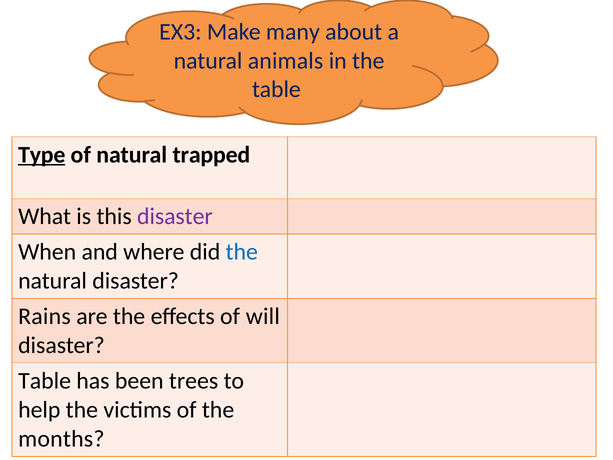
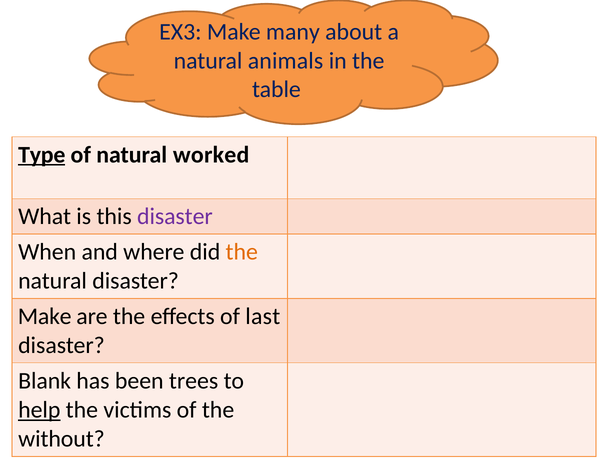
trapped: trapped -> worked (211, 155)
the colour: blue -> orange (242, 252)
Rains: Rains -> Make (45, 316)
will: will -> last (263, 316)
Table: Table -> Blank (45, 381)
help underline: none -> present (39, 410)
months: months -> without (61, 439)
